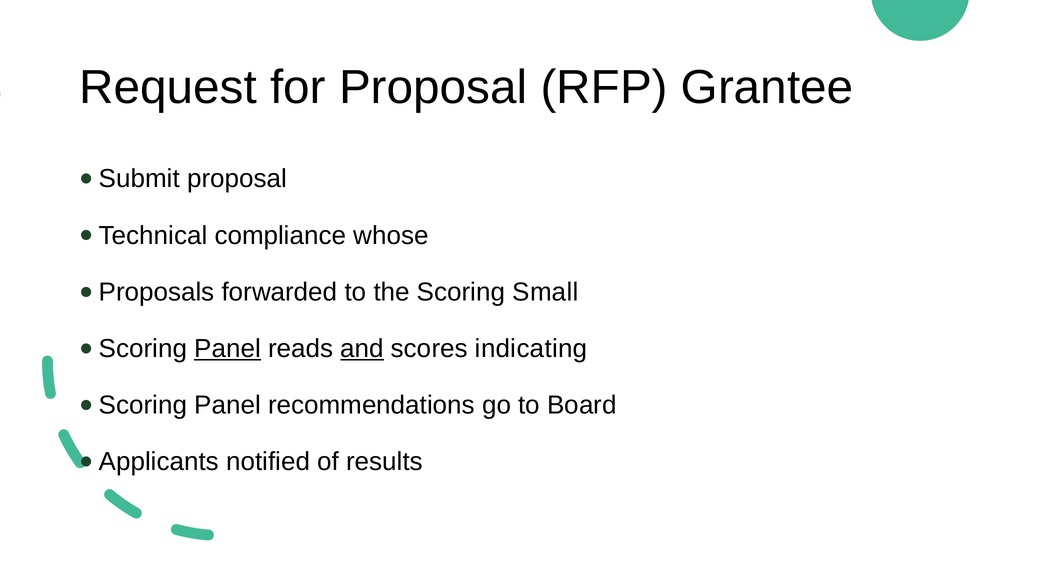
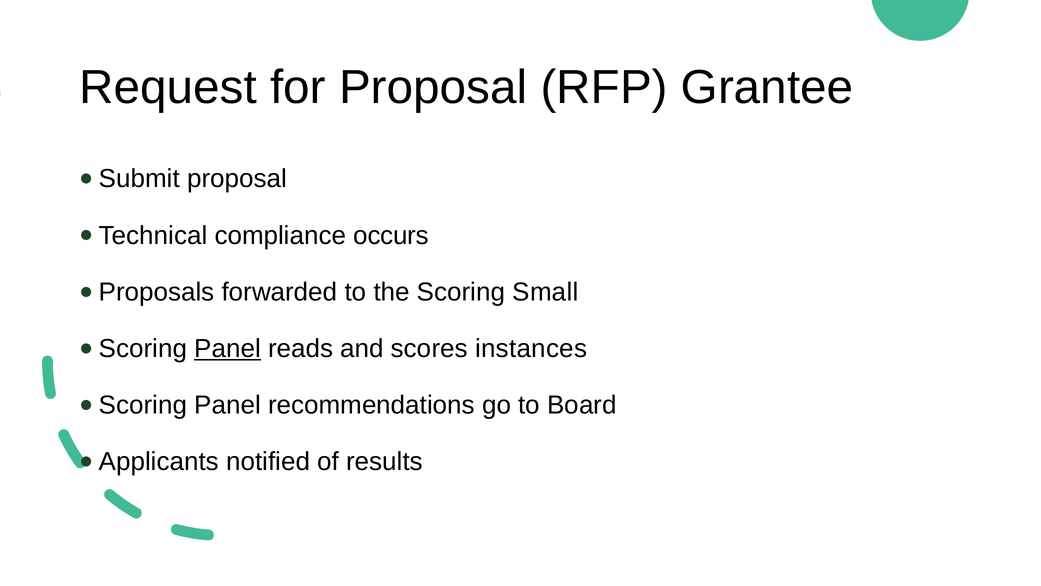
whose: whose -> occurs (391, 235)
and underline: present -> none (362, 348)
indicating: indicating -> instances (531, 348)
